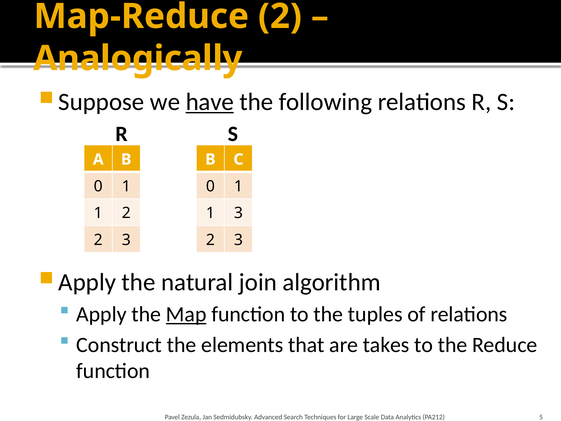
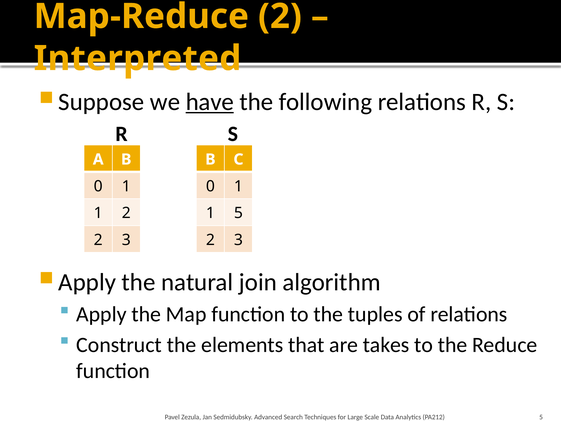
Analogically: Analogically -> Interpreted (138, 58)
1 3: 3 -> 5 (238, 213)
Map underline: present -> none (186, 314)
